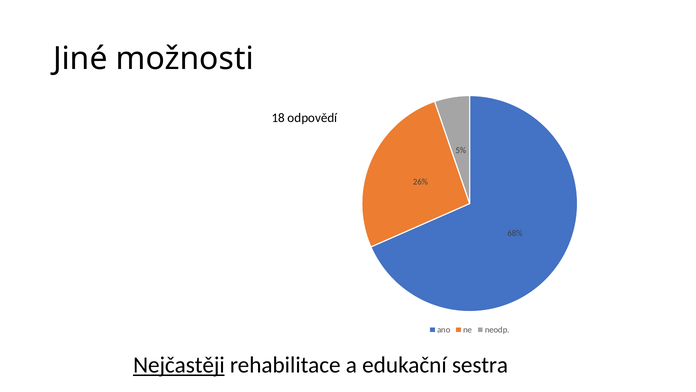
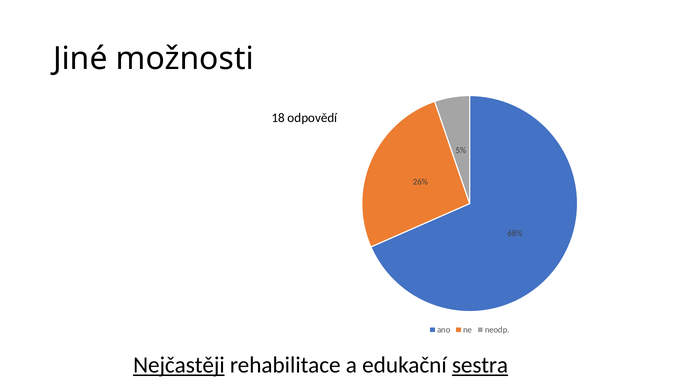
sestra underline: none -> present (480, 365)
